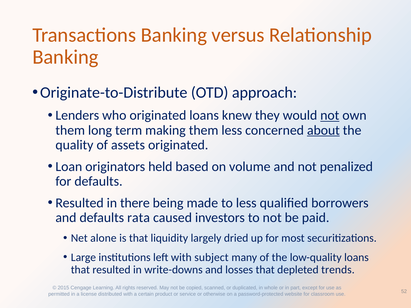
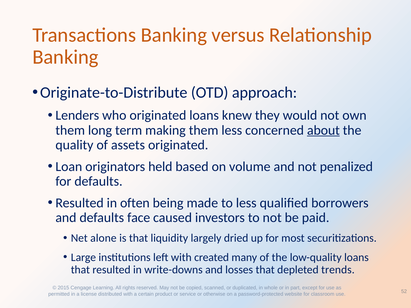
not underline: present -> none (330, 116)
there: there -> often (135, 203)
rata: rata -> face (139, 218)
subject: subject -> created (212, 258)
